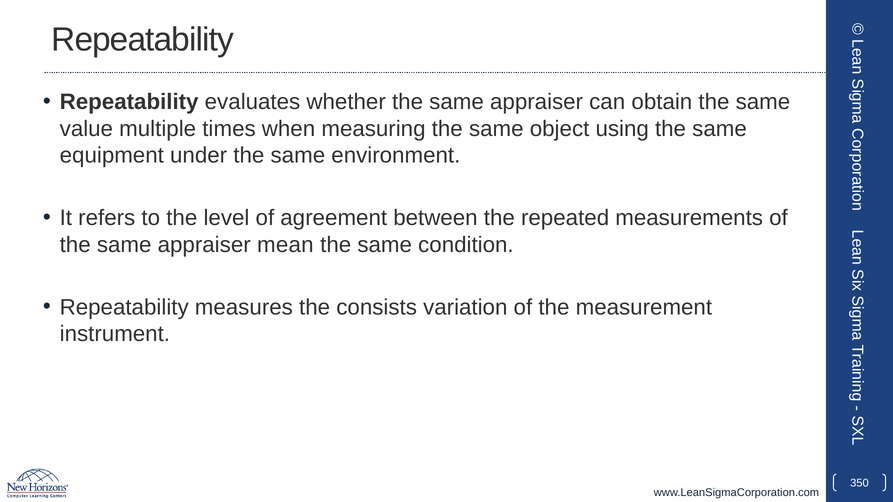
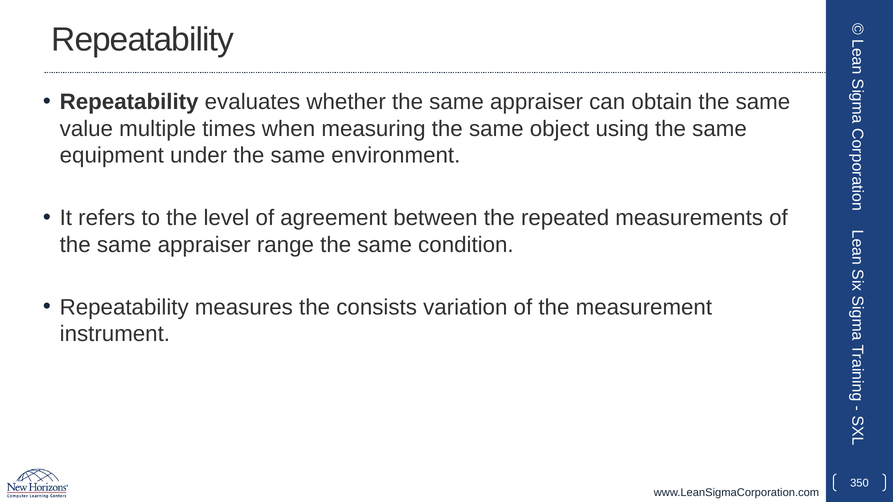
mean: mean -> range (285, 245)
